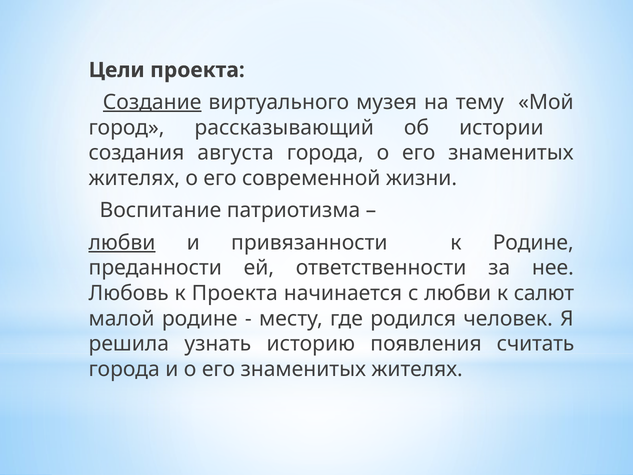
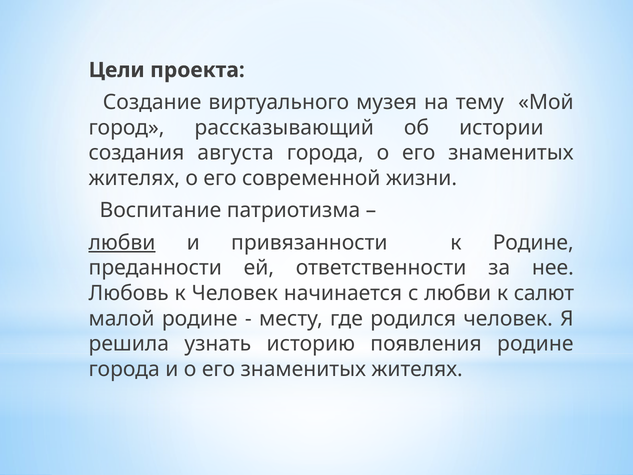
Создание underline: present -> none (152, 102)
к Проекта: Проекта -> Человек (235, 293)
появления считать: считать -> родине (535, 344)
